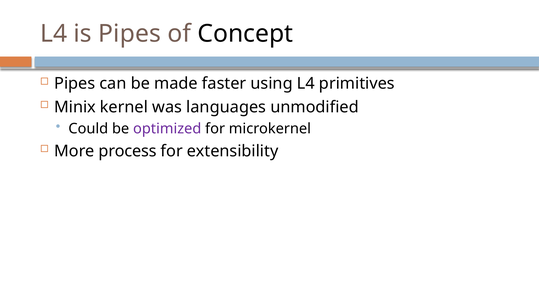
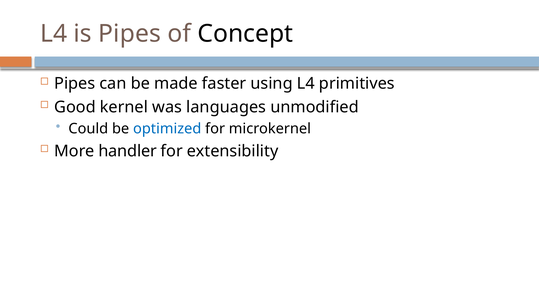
Minix: Minix -> Good (75, 107)
optimized colour: purple -> blue (167, 129)
process: process -> handler (128, 151)
